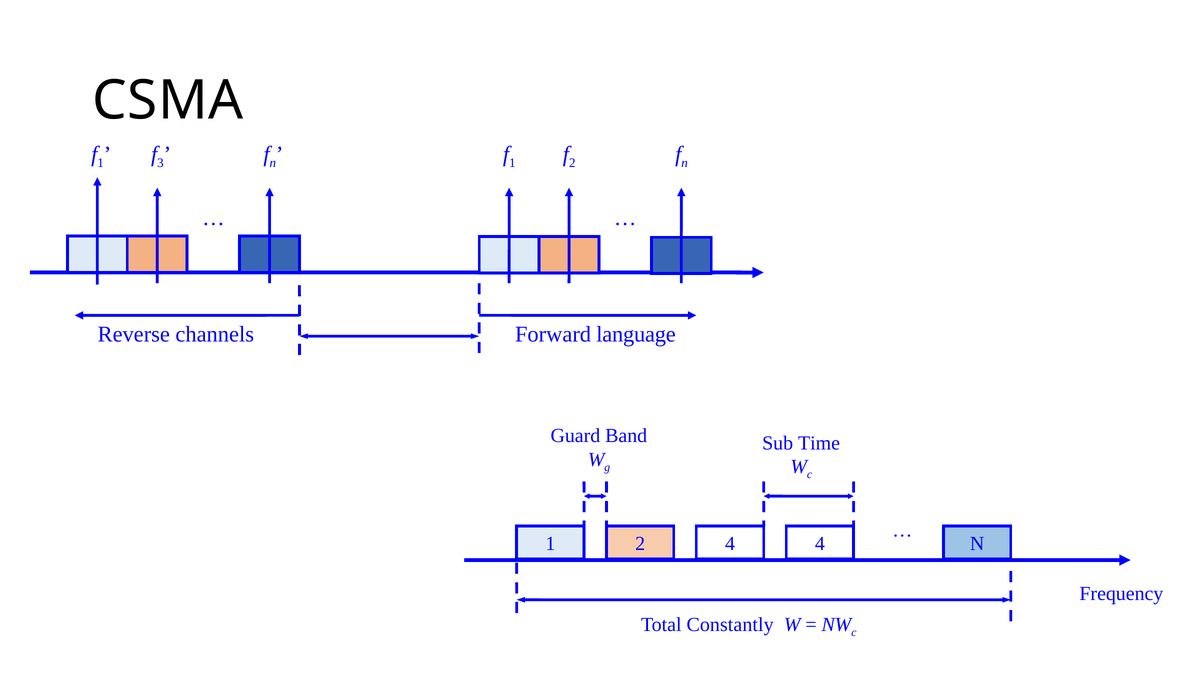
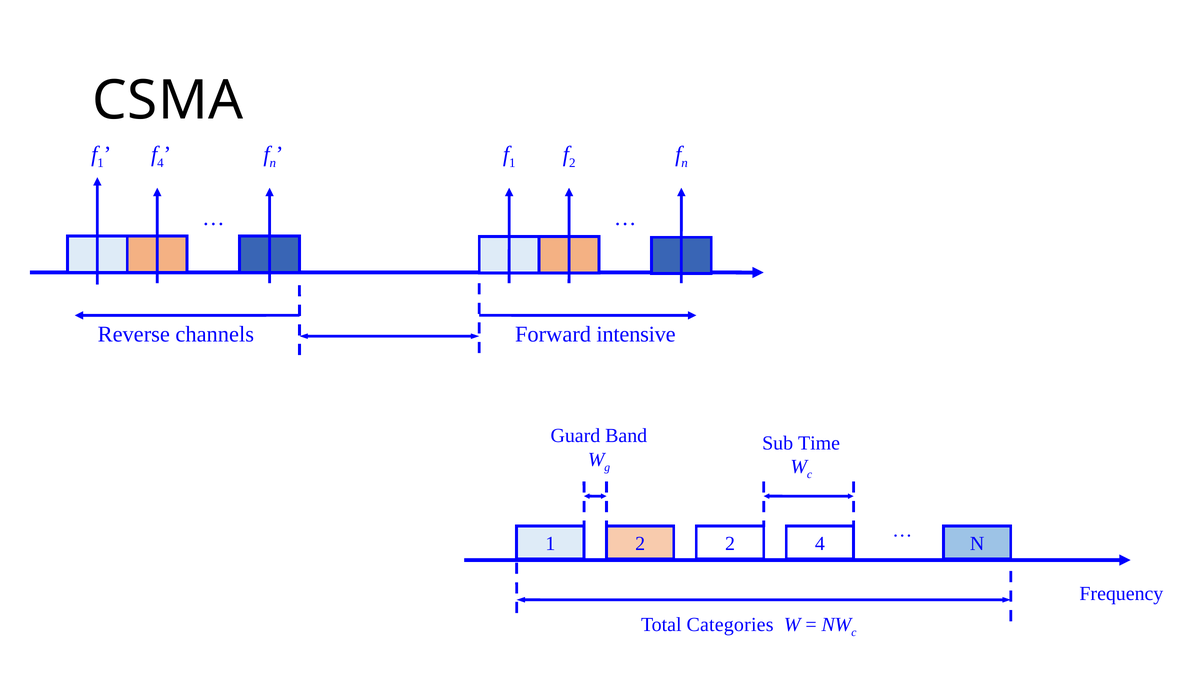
3: 3 -> 4 (160, 163)
language: language -> intensive (636, 334)
2 4: 4 -> 2 (730, 544)
Constantly: Constantly -> Categories (730, 625)
